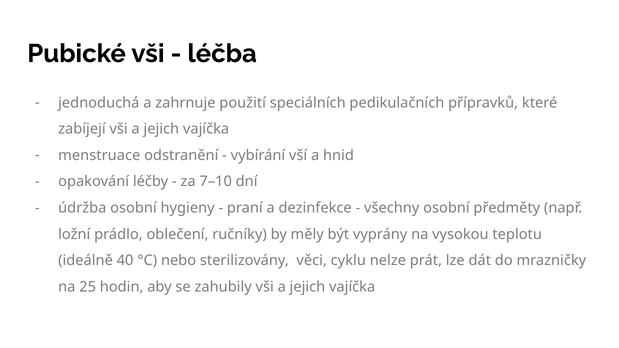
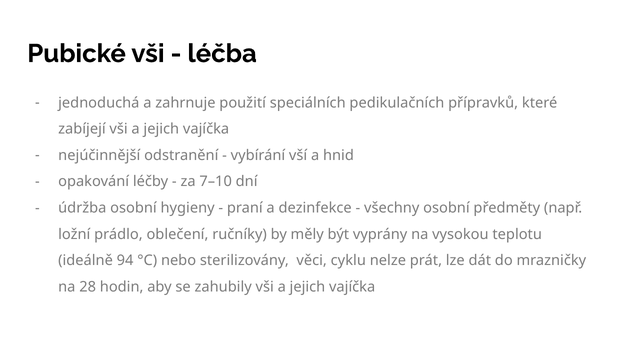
menstruace: menstruace -> nejúčinnější (99, 155)
40: 40 -> 94 (125, 261)
25: 25 -> 28 (88, 287)
